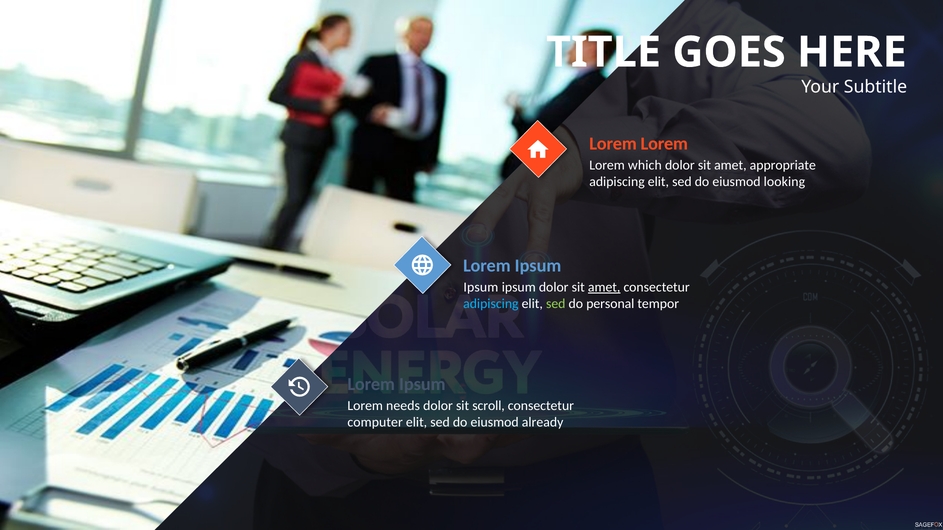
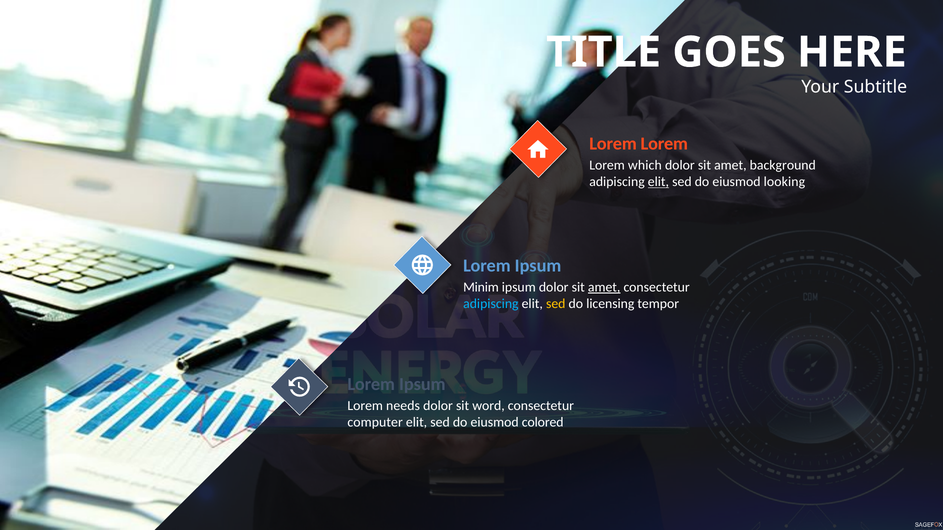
appropriate: appropriate -> background (783, 166)
elit underline: none -> present (658, 182)
Ipsum: Ipsum -> Minim (481, 287)
sed colour: light green -> yellow (556, 304)
personal: personal -> licensing (610, 304)
scroll: scroll -> word (488, 406)
already: already -> colored (543, 423)
